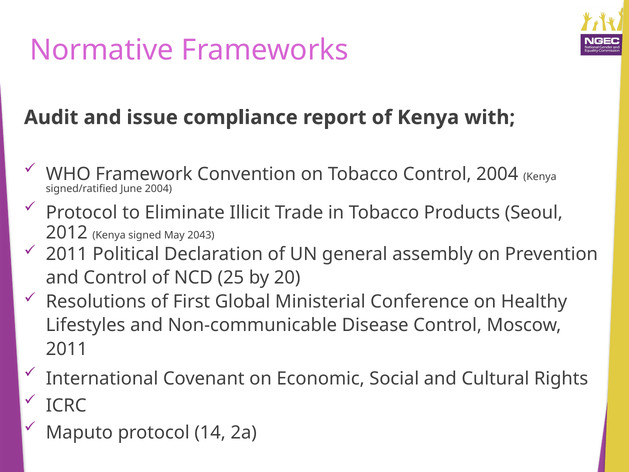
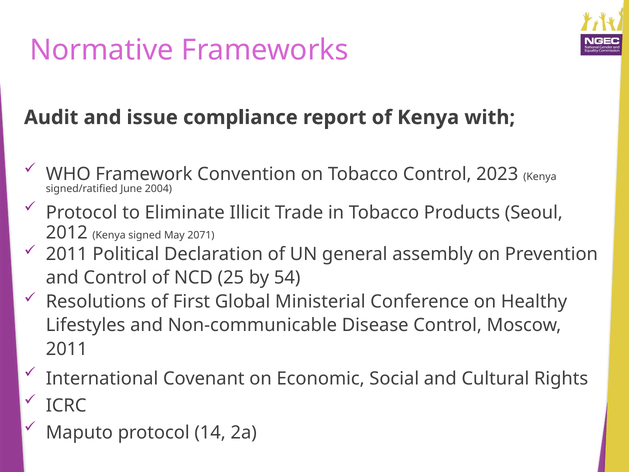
Control 2004: 2004 -> 2023 (497, 174)
2043: 2043 -> 2071 (201, 235)
20: 20 -> 54 (287, 278)
